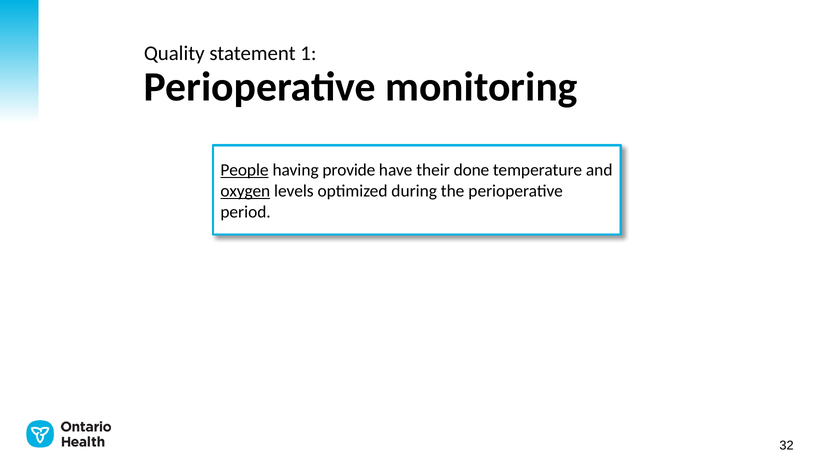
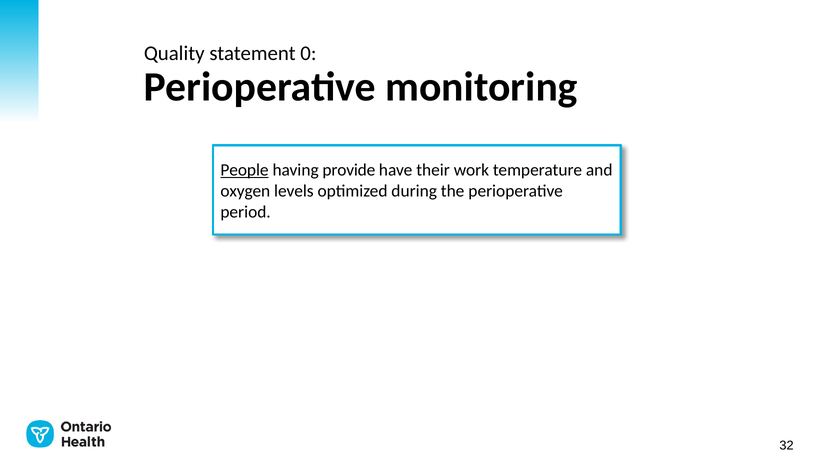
1: 1 -> 0 (308, 53)
done: done -> work (471, 170)
oxygen underline: present -> none (245, 191)
